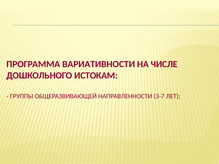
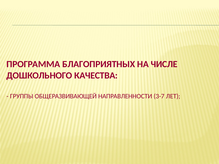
ВАРИАТИВНОСТИ: ВАРИАТИВНОСТИ -> БЛАГОПРИЯТНЫХ (99, 64)
ИСТОКАМ: ИСТОКАМ -> КАЧЕСТВА (96, 76)
